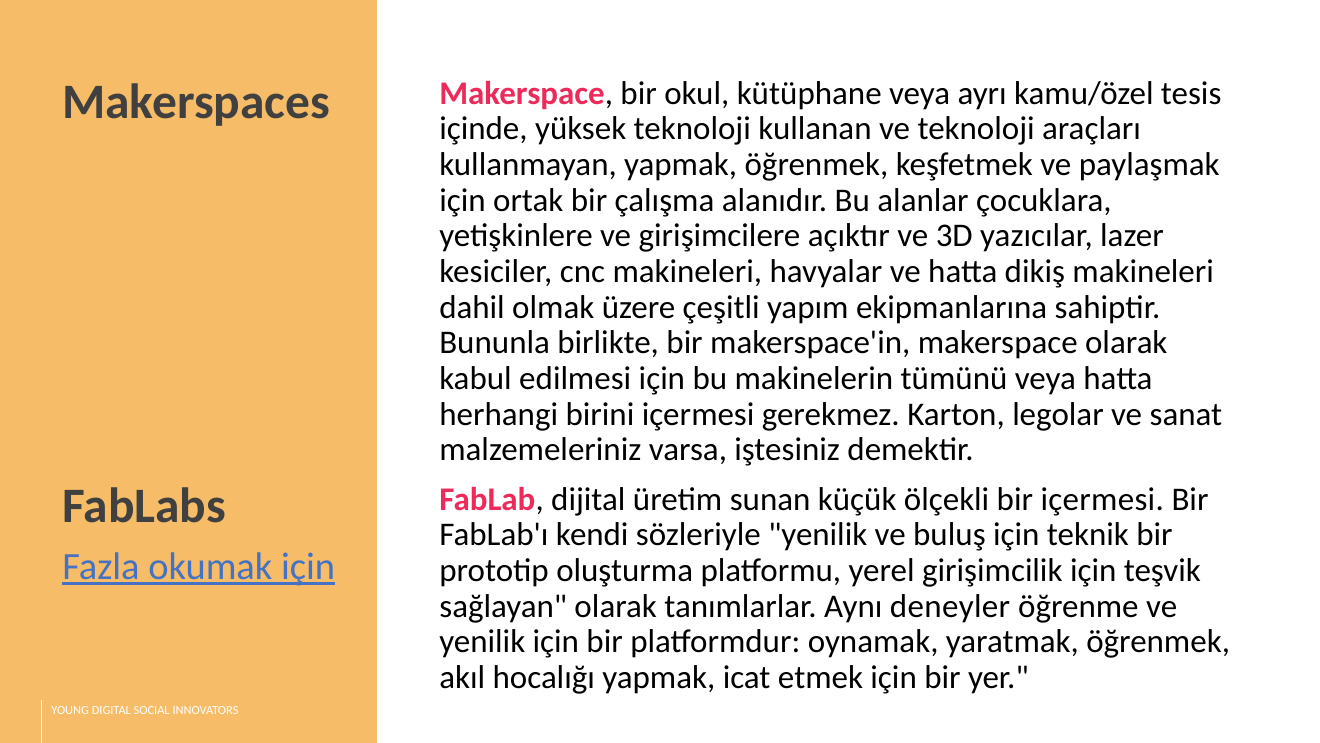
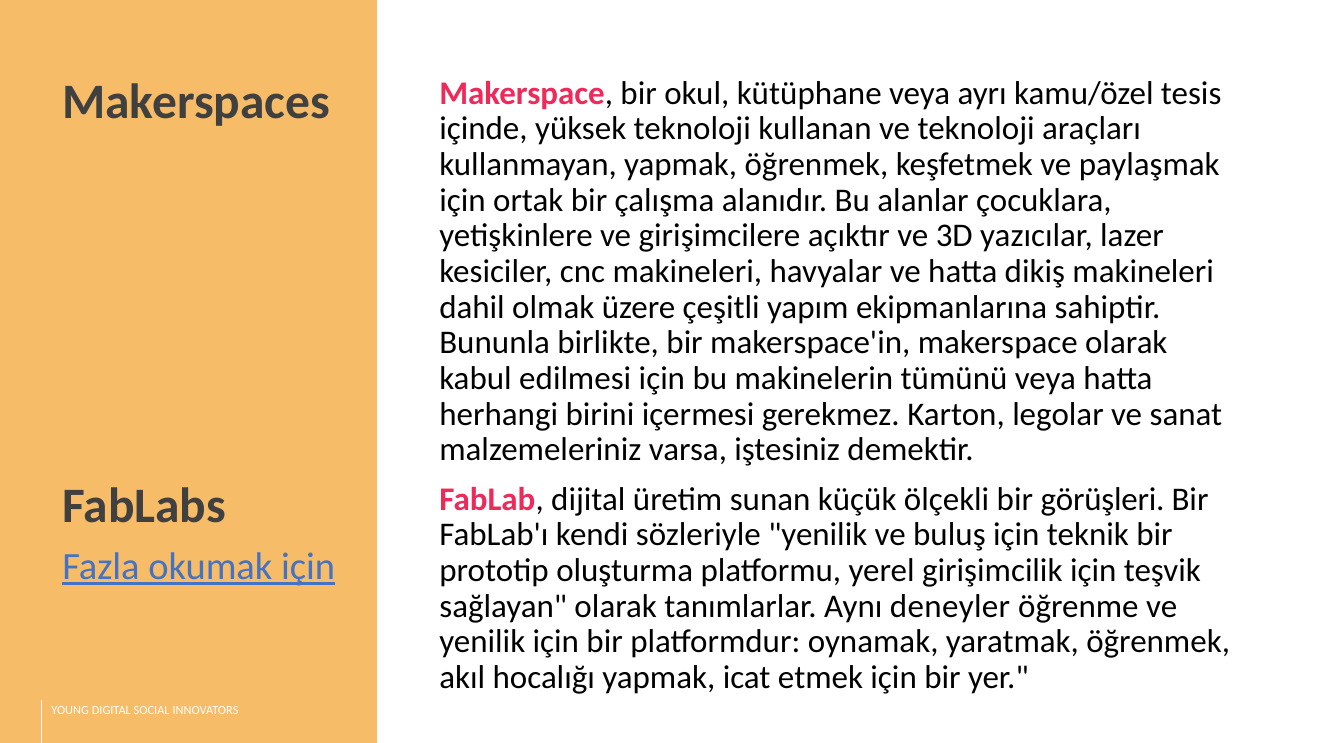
bir içermesi: içermesi -> görüşleri (1103, 499)
